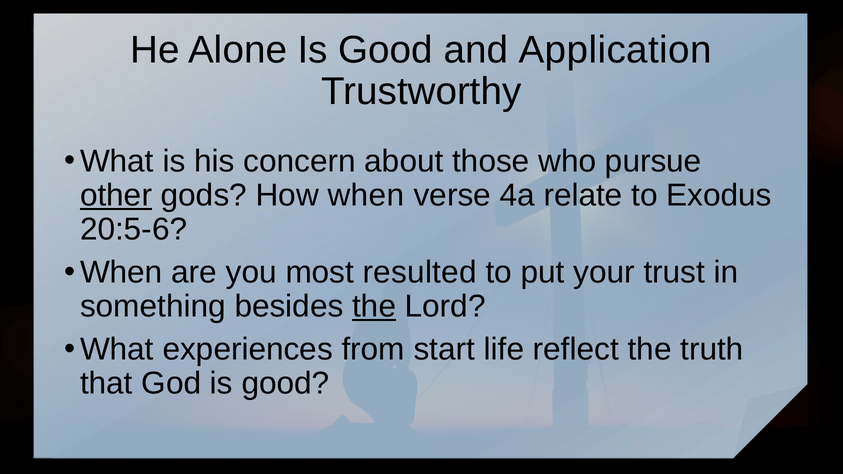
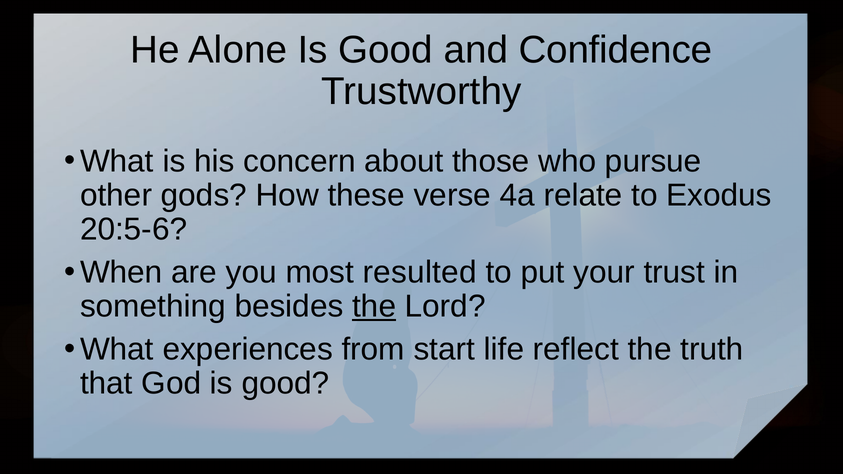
Application: Application -> Confidence (615, 50)
other underline: present -> none (116, 195)
How when: when -> these (366, 195)
